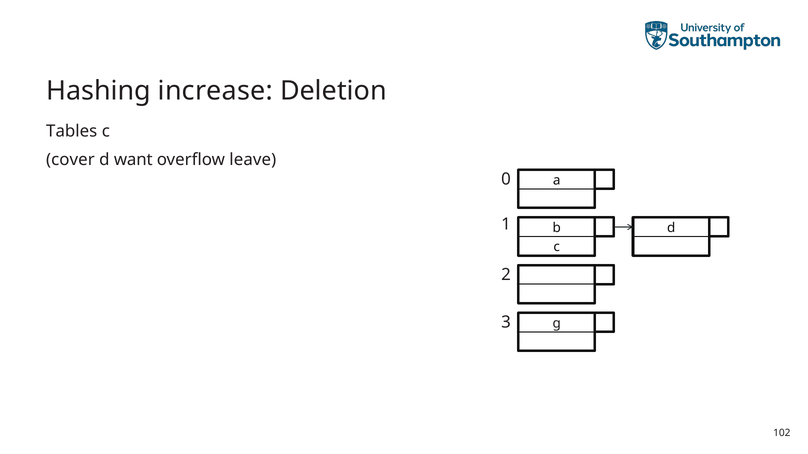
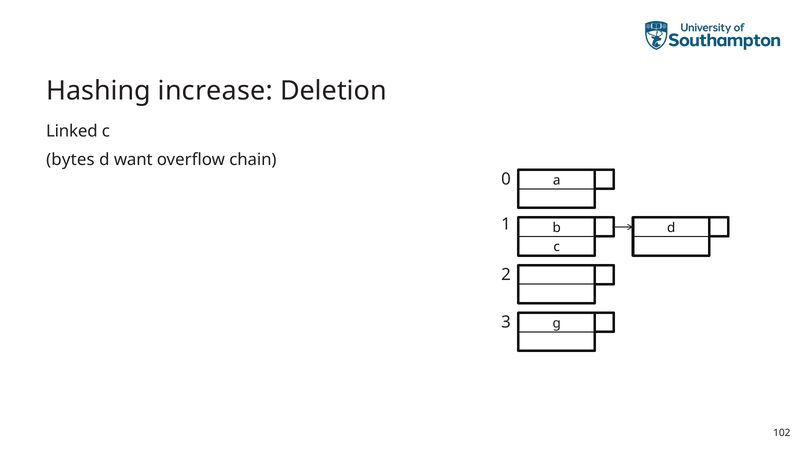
Tables: Tables -> Linked (72, 131)
cover: cover -> bytes (70, 160)
leave: leave -> chain (253, 160)
